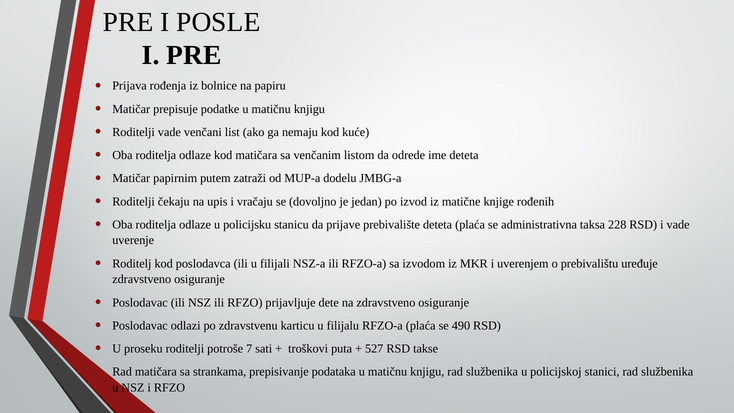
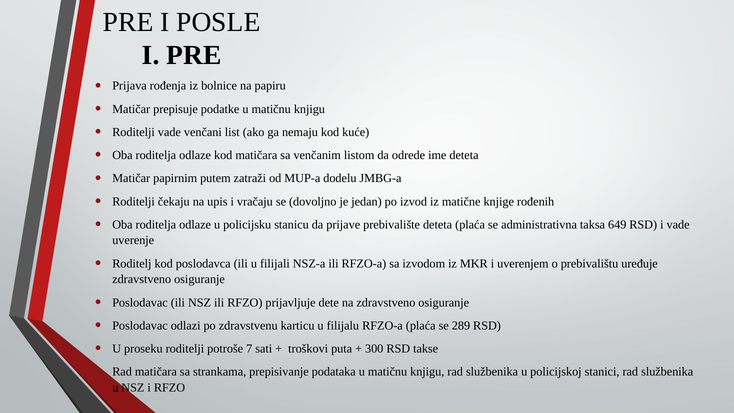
228: 228 -> 649 (617, 225)
490: 490 -> 289 (461, 326)
527: 527 -> 300 (374, 349)
